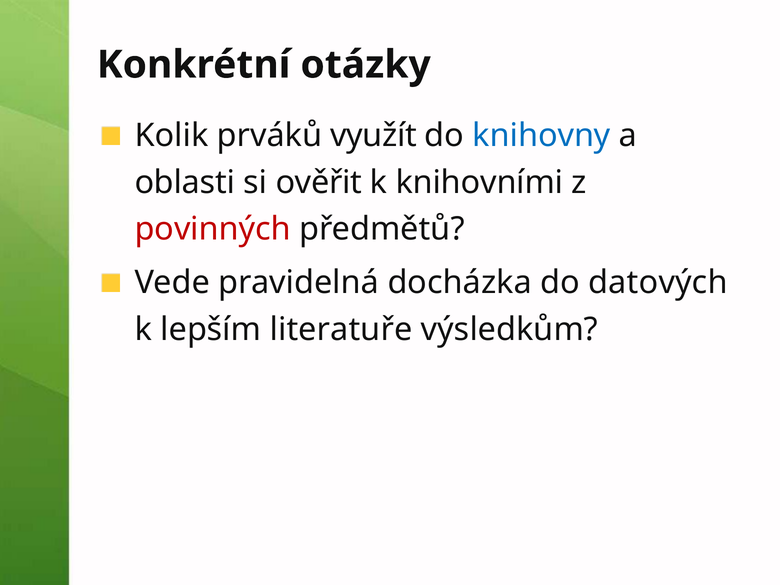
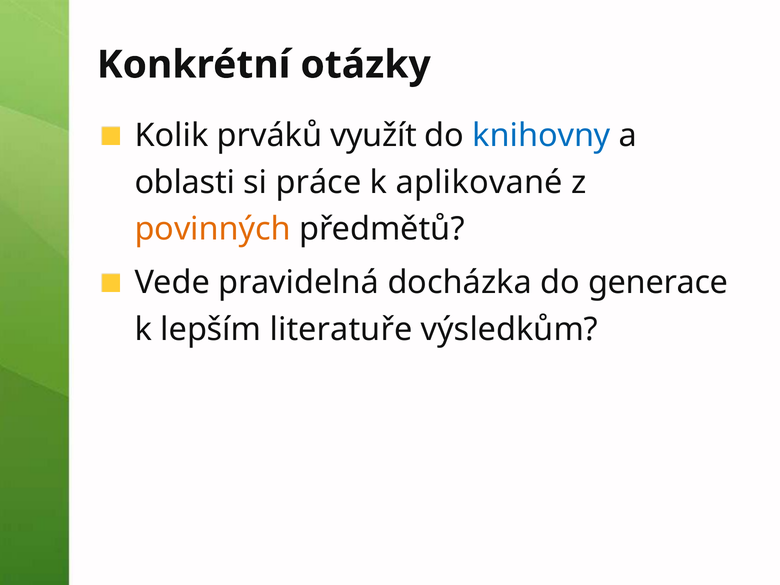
ověřit: ověřit -> práce (319, 182)
knihovními: knihovními -> aplikované (479, 182)
povinných colour: red -> orange (213, 229)
datových: datových -> generace (658, 282)
